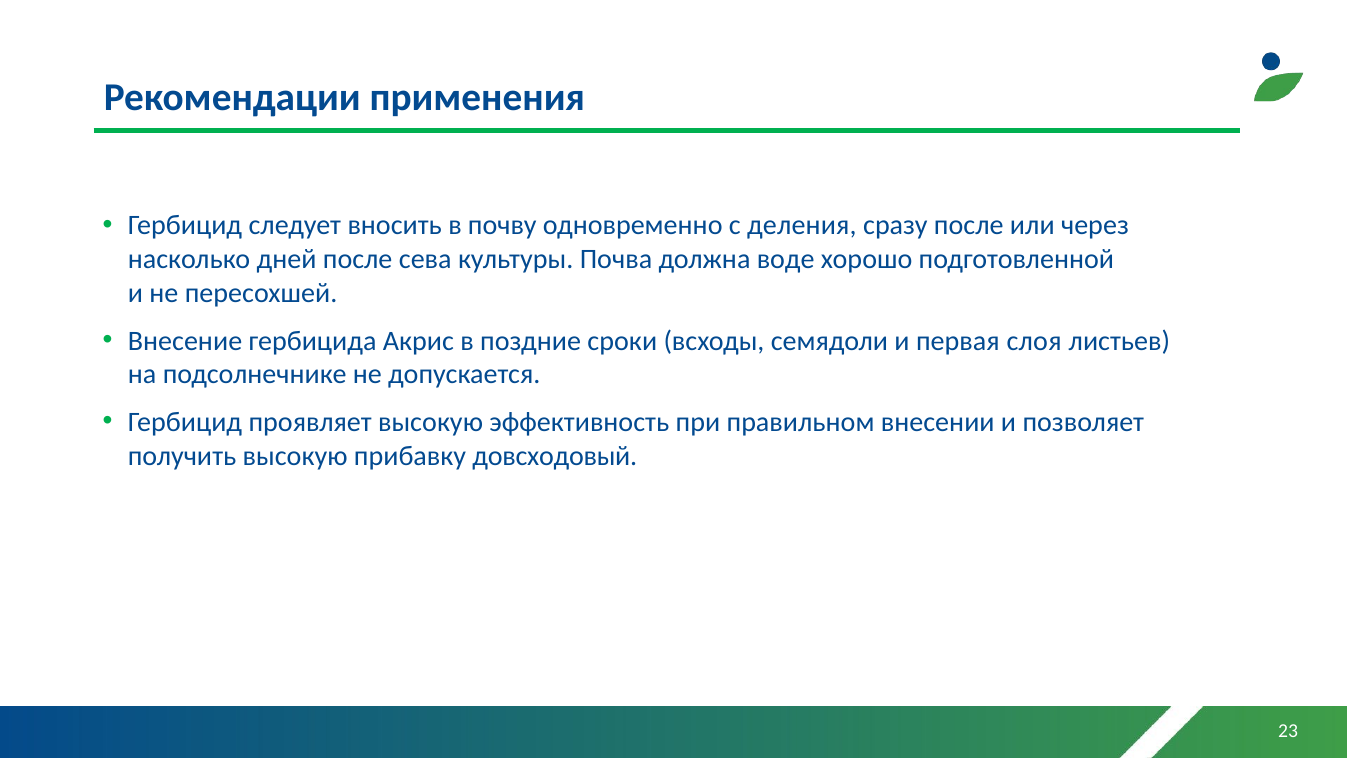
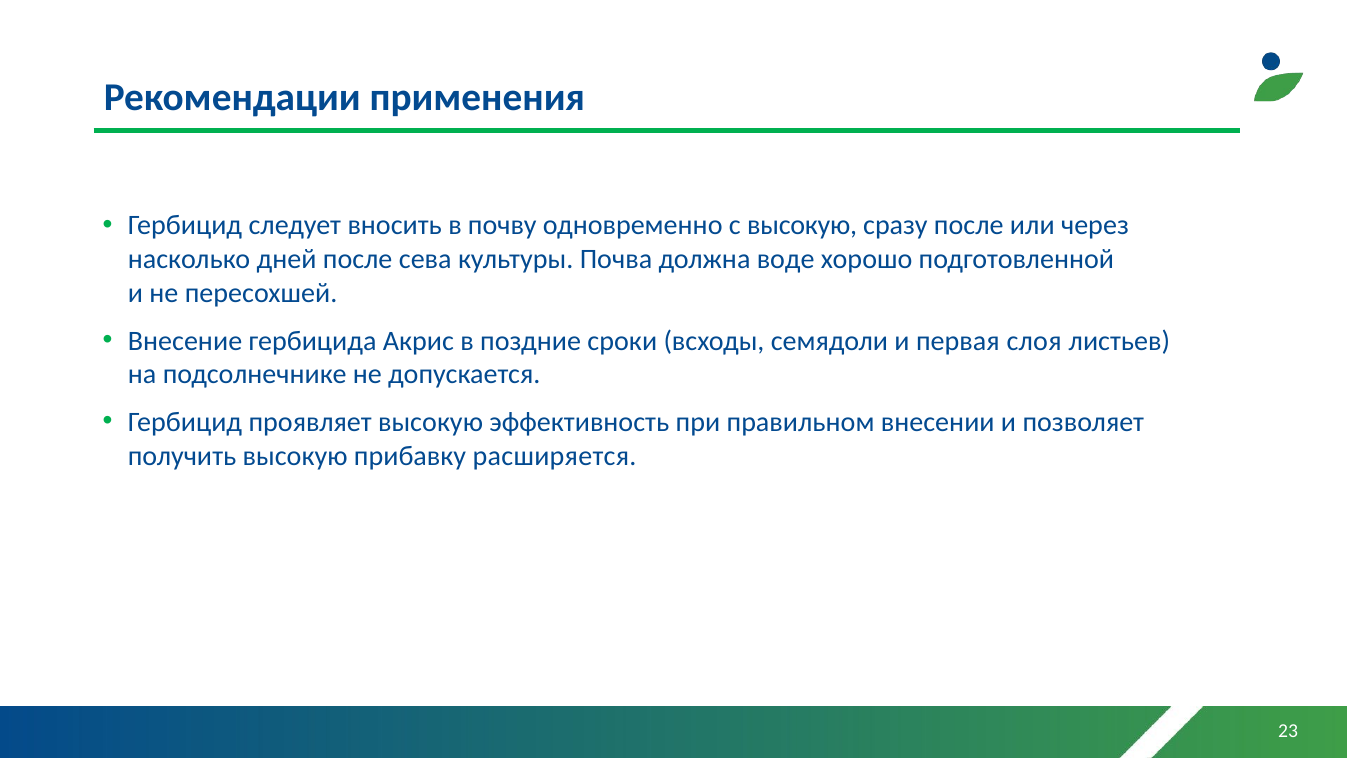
с деления: деления -> высокую (802, 226)
довсходовый: довсходовый -> расширяется (555, 456)
